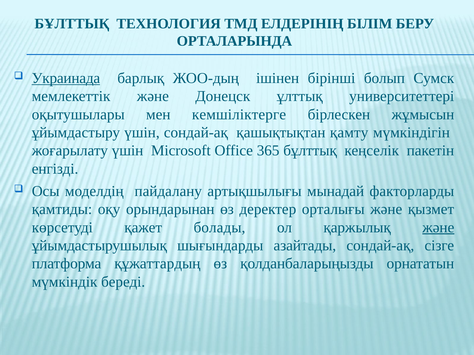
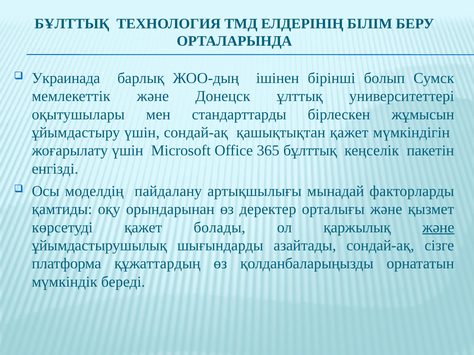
Украинада underline: present -> none (66, 78)
кемшіліктерге: кемшіліктерге -> стандарттарды (239, 115)
қашықтықтан қамту: қамту -> қажет (349, 133)
